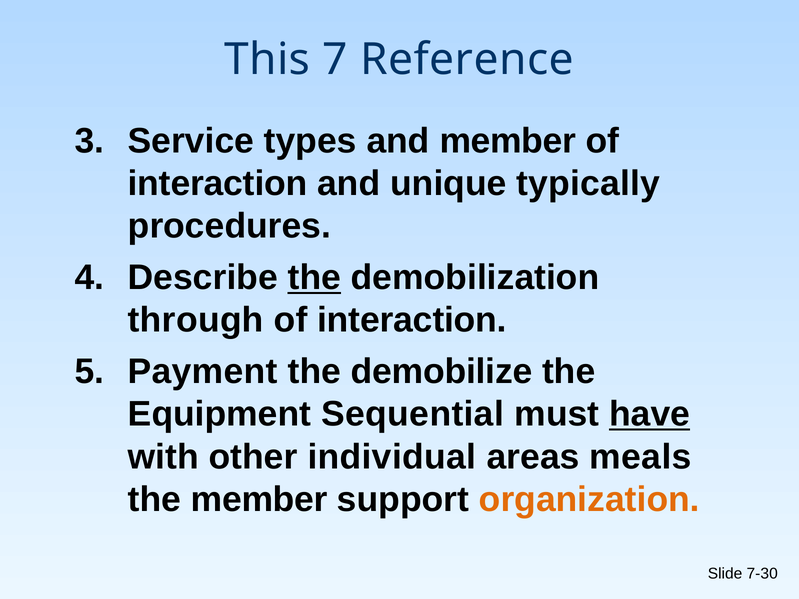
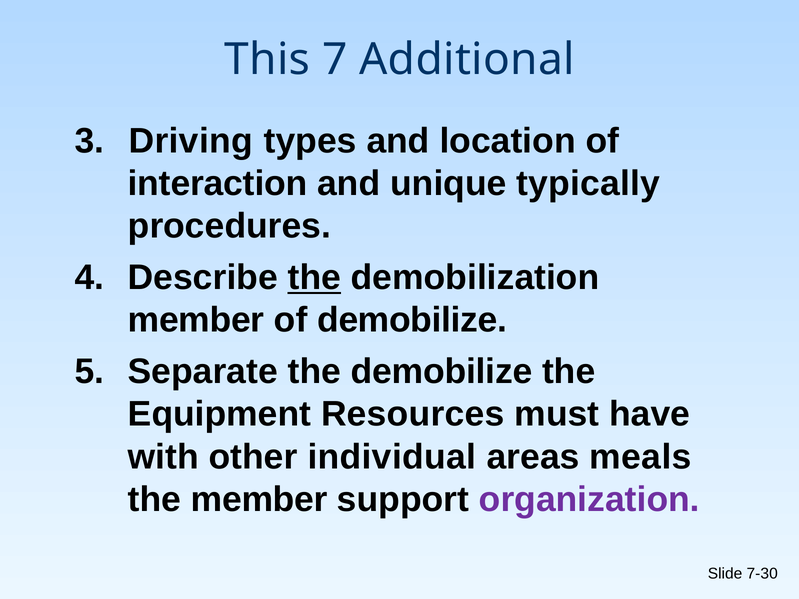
Reference: Reference -> Additional (467, 60)
Service: Service -> Driving (191, 141)
and member: member -> location (508, 141)
through: through -> member (196, 320)
interaction: interaction -> demobilize (412, 320)
Payment: Payment -> Separate (203, 372)
Sequential: Sequential -> Resources (413, 414)
have underline: present -> none (650, 414)
organization colour: orange -> purple (589, 500)
